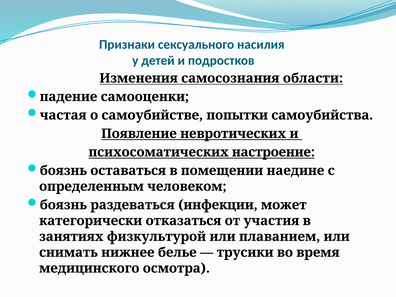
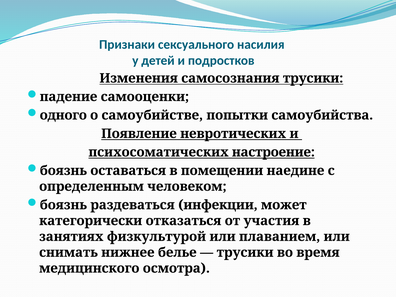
самосознания области: области -> трусики (313, 78)
частая: частая -> одного (63, 115)
